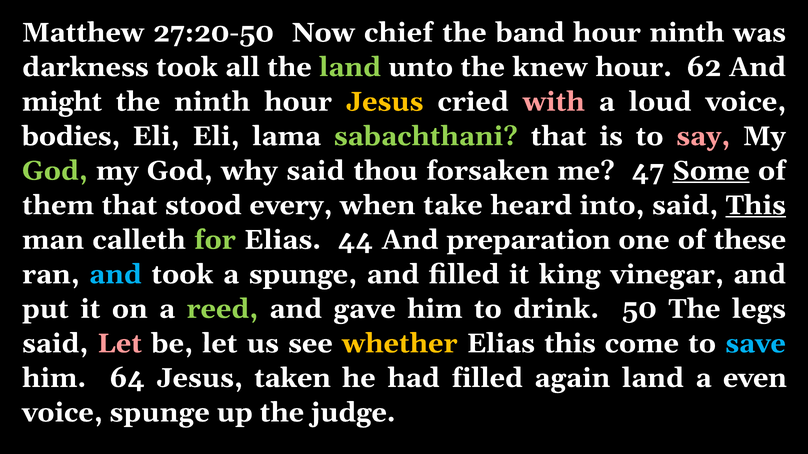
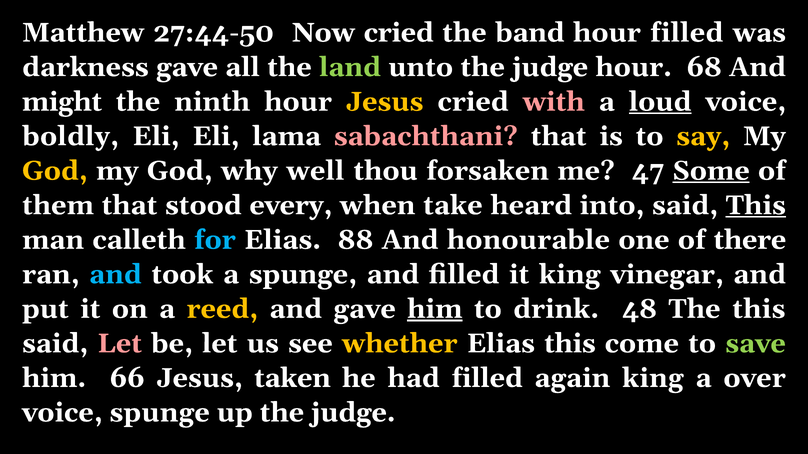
27:20-50: 27:20-50 -> 27:44-50 (214, 33)
Now chief: chief -> cried (399, 33)
hour ninth: ninth -> filled (687, 33)
darkness took: took -> gave (187, 67)
unto the knew: knew -> judge (550, 67)
62: 62 -> 68 (704, 67)
loud underline: none -> present (660, 102)
bodies: bodies -> boldly (71, 136)
sabachthani colour: light green -> pink (426, 136)
say colour: pink -> yellow (703, 136)
God colour: light green -> yellow (55, 171)
why said: said -> well (315, 171)
for colour: light green -> light blue (215, 240)
44: 44 -> 88 (356, 240)
preparation: preparation -> honourable (528, 240)
these: these -> there (750, 240)
reed colour: light green -> yellow (222, 309)
him underline: none -> present (435, 309)
50: 50 -> 48 (640, 309)
The legs: legs -> this (759, 309)
save colour: light blue -> light green (756, 344)
64: 64 -> 66 (127, 378)
again land: land -> king (653, 378)
even: even -> over (755, 378)
